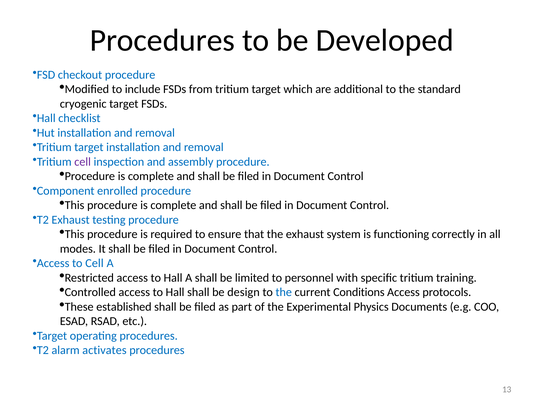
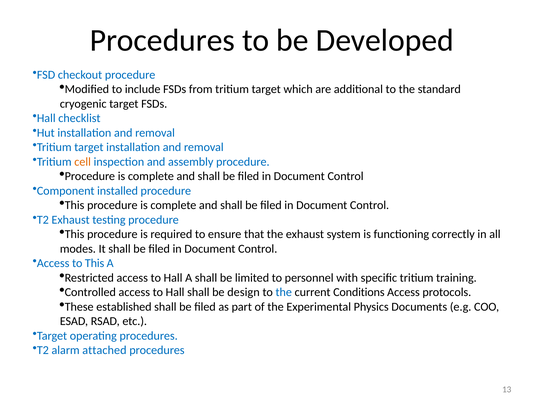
cell colour: purple -> orange (83, 162)
enrolled: enrolled -> installed (118, 191)
to Cell: Cell -> This (95, 263)
activates: activates -> attached (104, 350)
